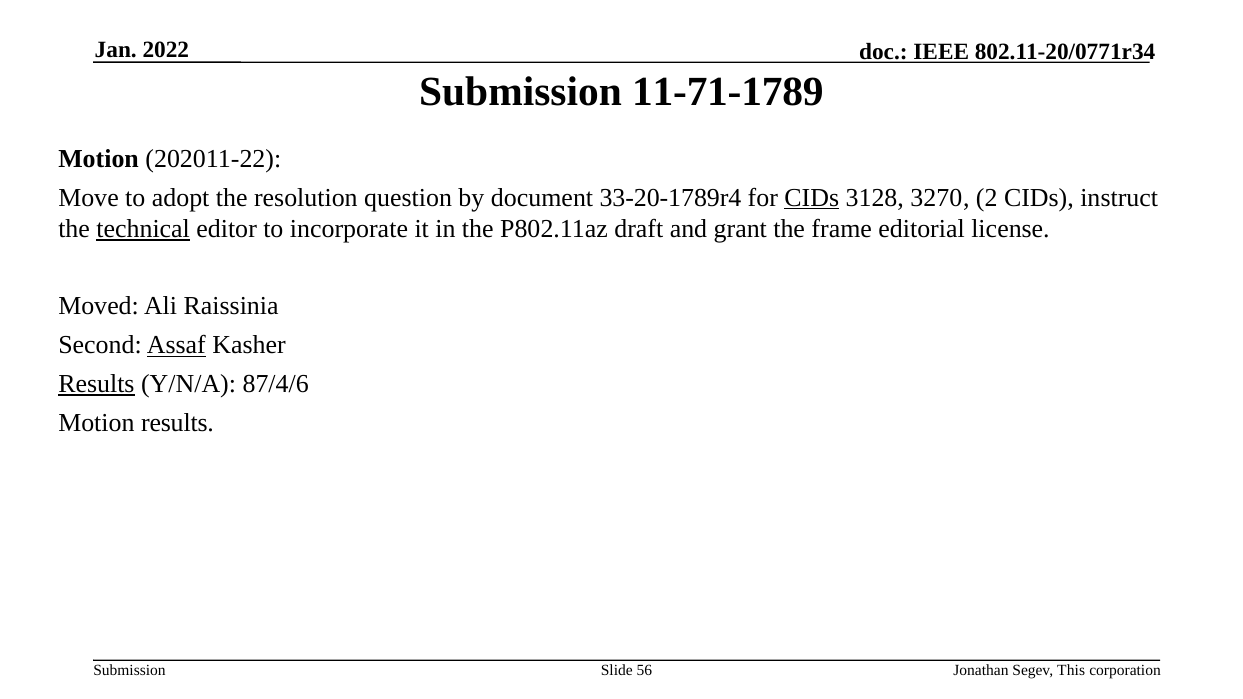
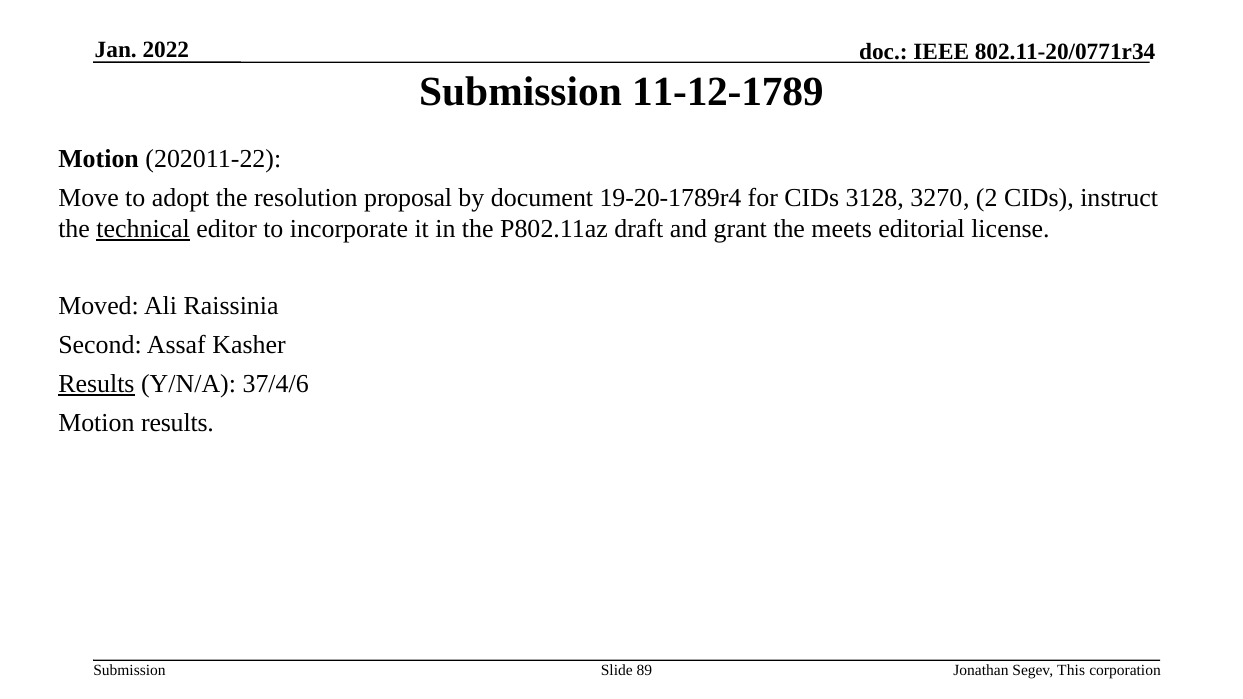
11-71-1789: 11-71-1789 -> 11-12-1789 (728, 91)
question: question -> proposal (408, 198)
33-20-1789r4: 33-20-1789r4 -> 19-20-1789r4 (670, 198)
CIDs underline: present -> none (812, 198)
frame: frame -> meets (842, 229)
Assaf underline: present -> none (176, 345)
87/4/6: 87/4/6 -> 37/4/6 (276, 384)
56: 56 -> 89 (644, 671)
